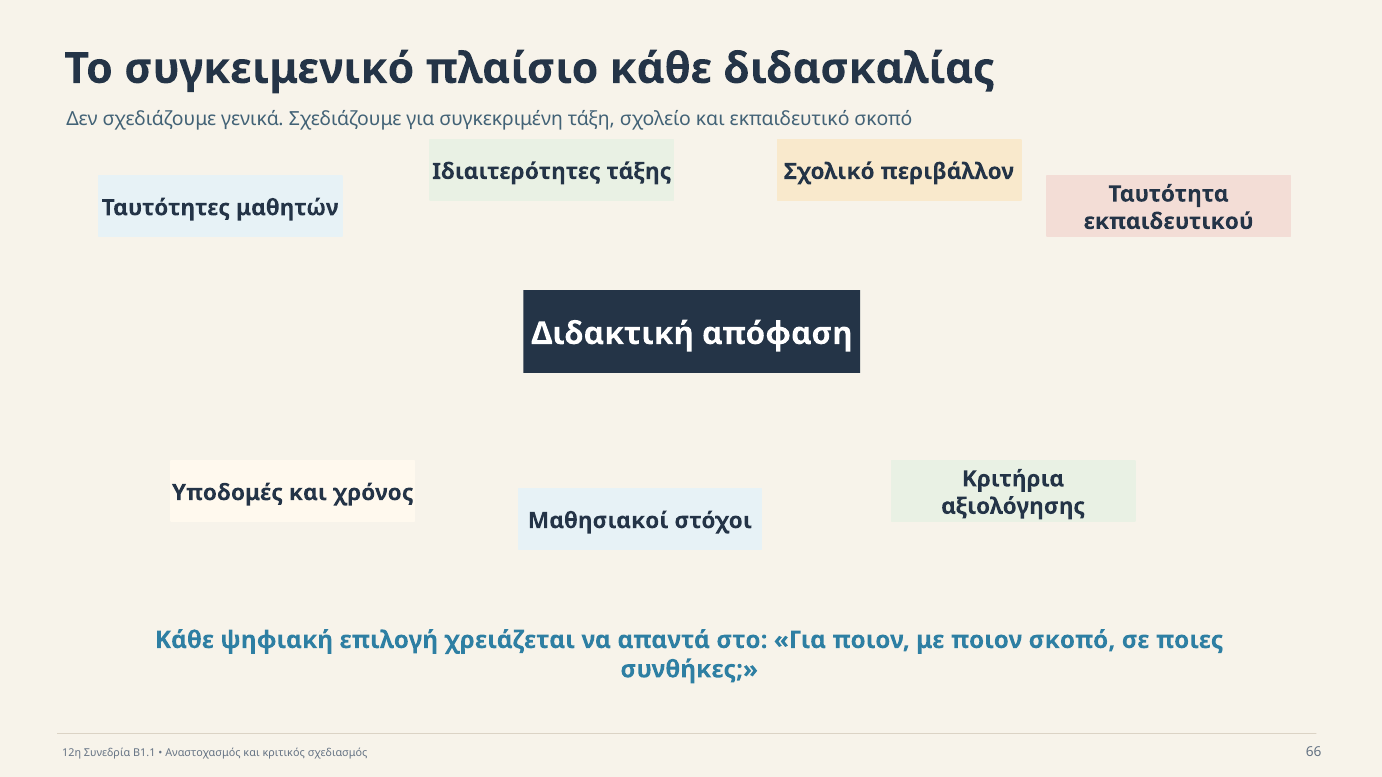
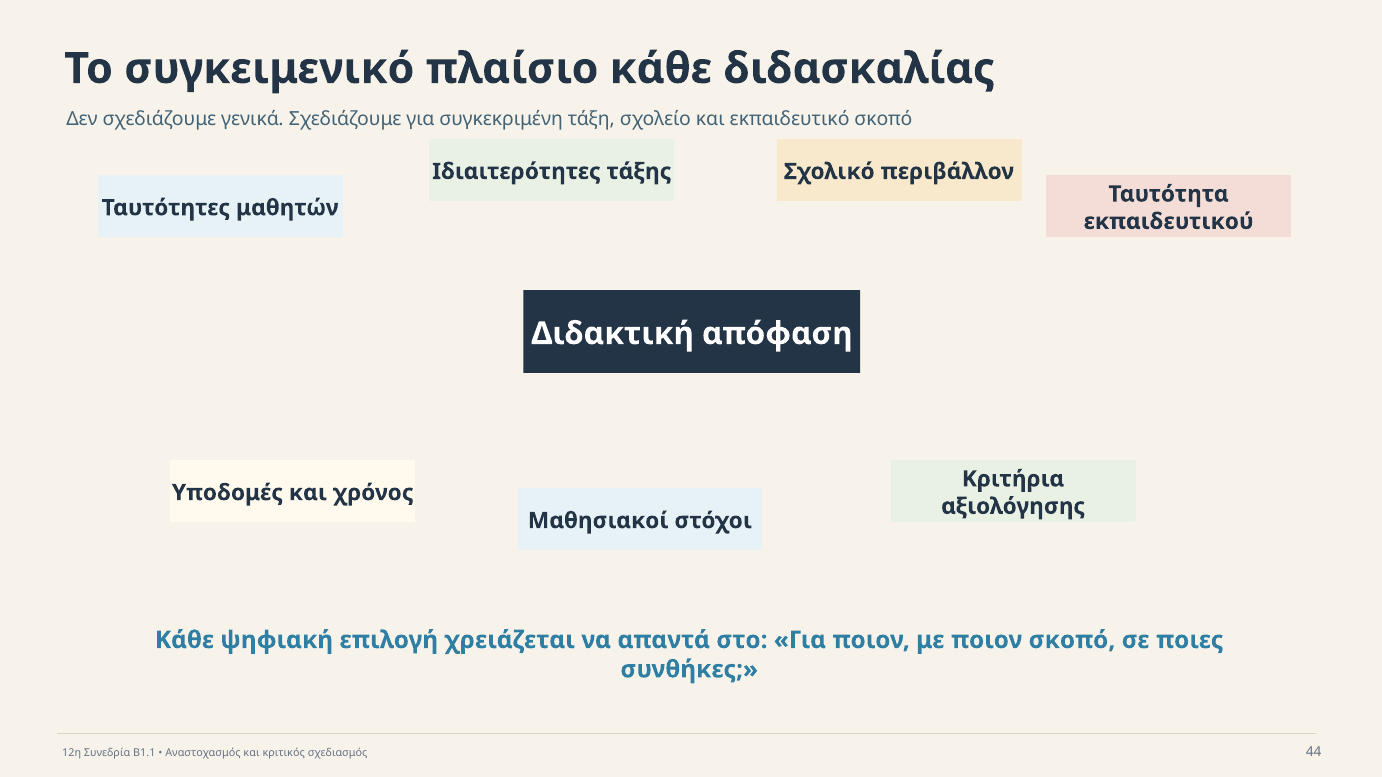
66: 66 -> 44 (1314, 752)
